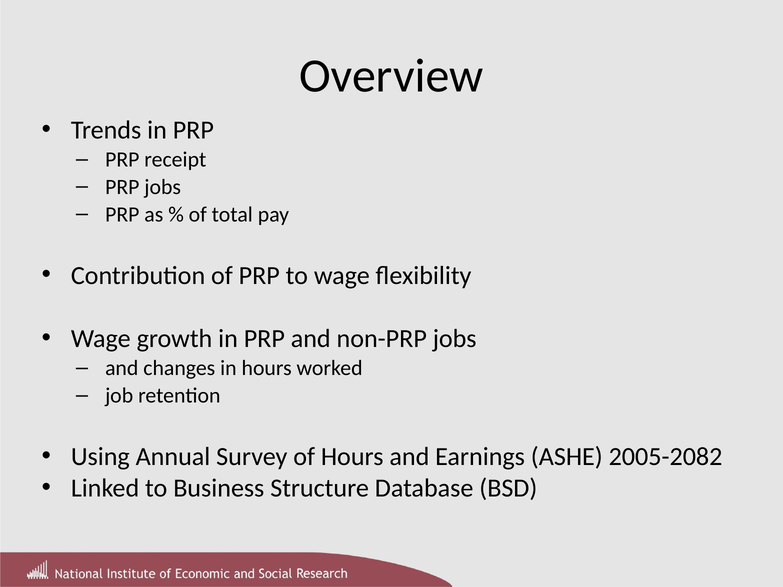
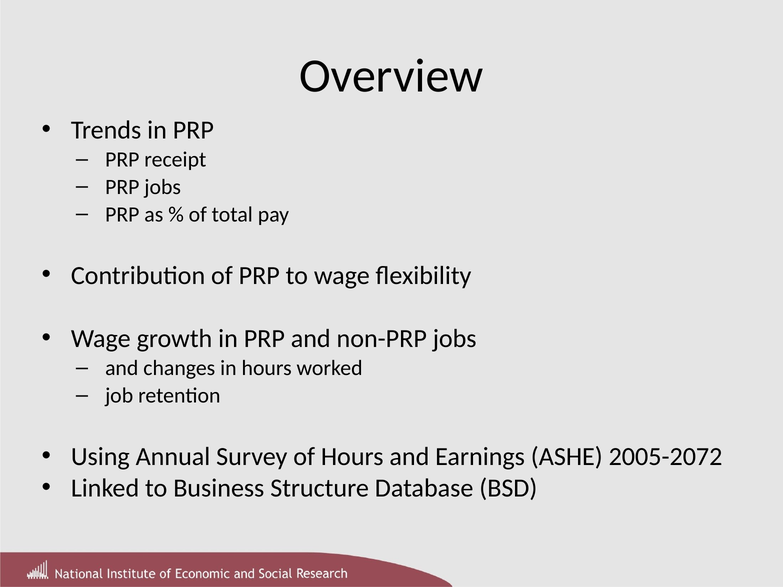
2005-2082: 2005-2082 -> 2005-2072 (666, 457)
